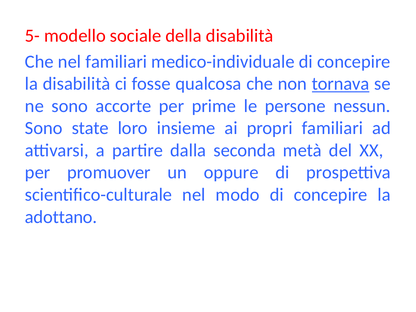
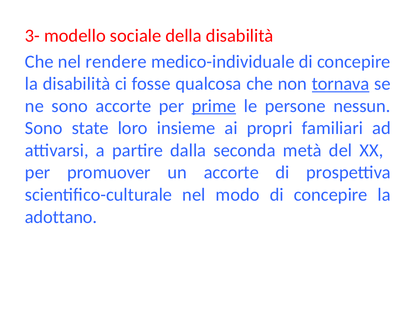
5-: 5- -> 3- (32, 36)
nel familiari: familiari -> rendere (116, 62)
prime underline: none -> present (214, 106)
un oppure: oppure -> accorte (231, 173)
